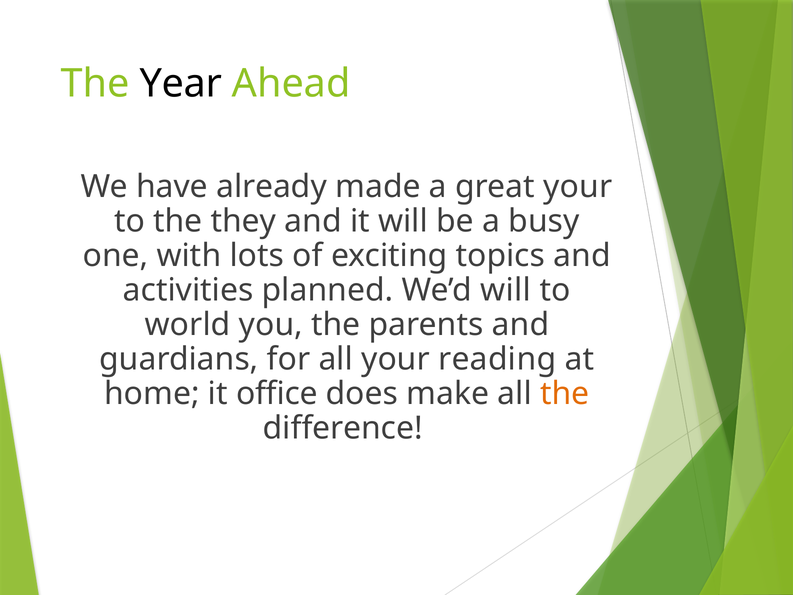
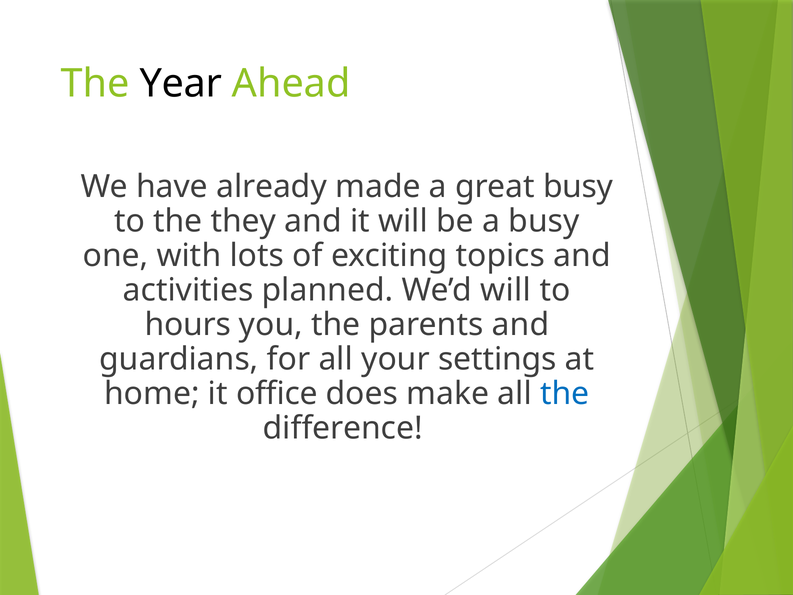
great your: your -> busy (578, 186)
world: world -> hours (188, 324)
reading: reading -> settings (497, 359)
the colour: orange -> blue (565, 393)
